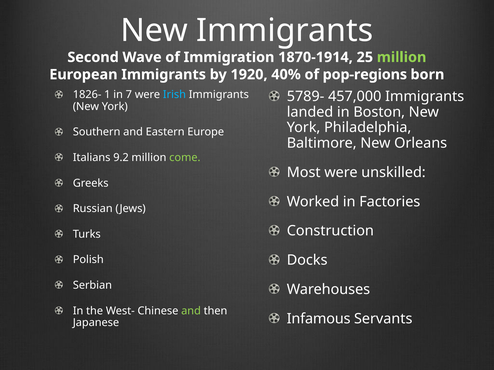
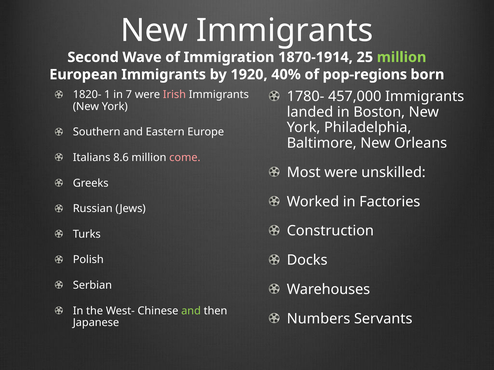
1826-: 1826- -> 1820- (87, 95)
Irish colour: light blue -> pink (174, 95)
5789-: 5789- -> 1780- (306, 97)
9.2: 9.2 -> 8.6 (121, 158)
come colour: light green -> pink (185, 158)
Infamous: Infamous -> Numbers (319, 319)
